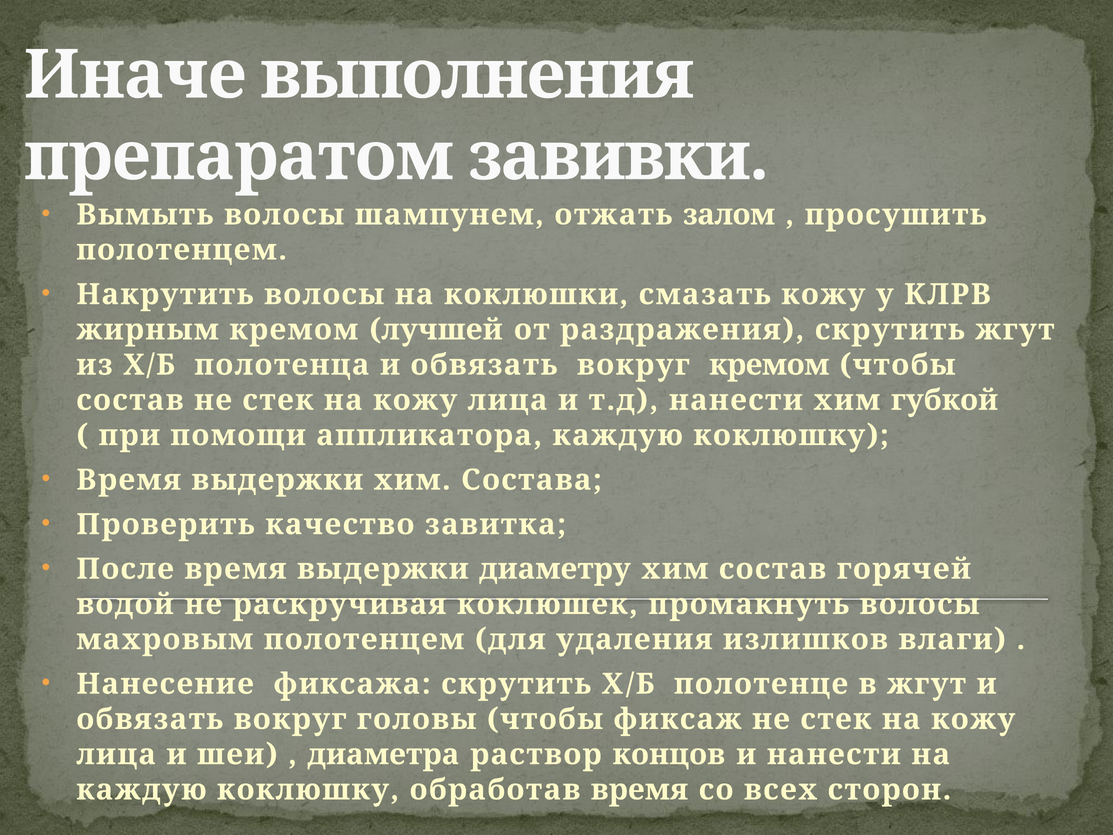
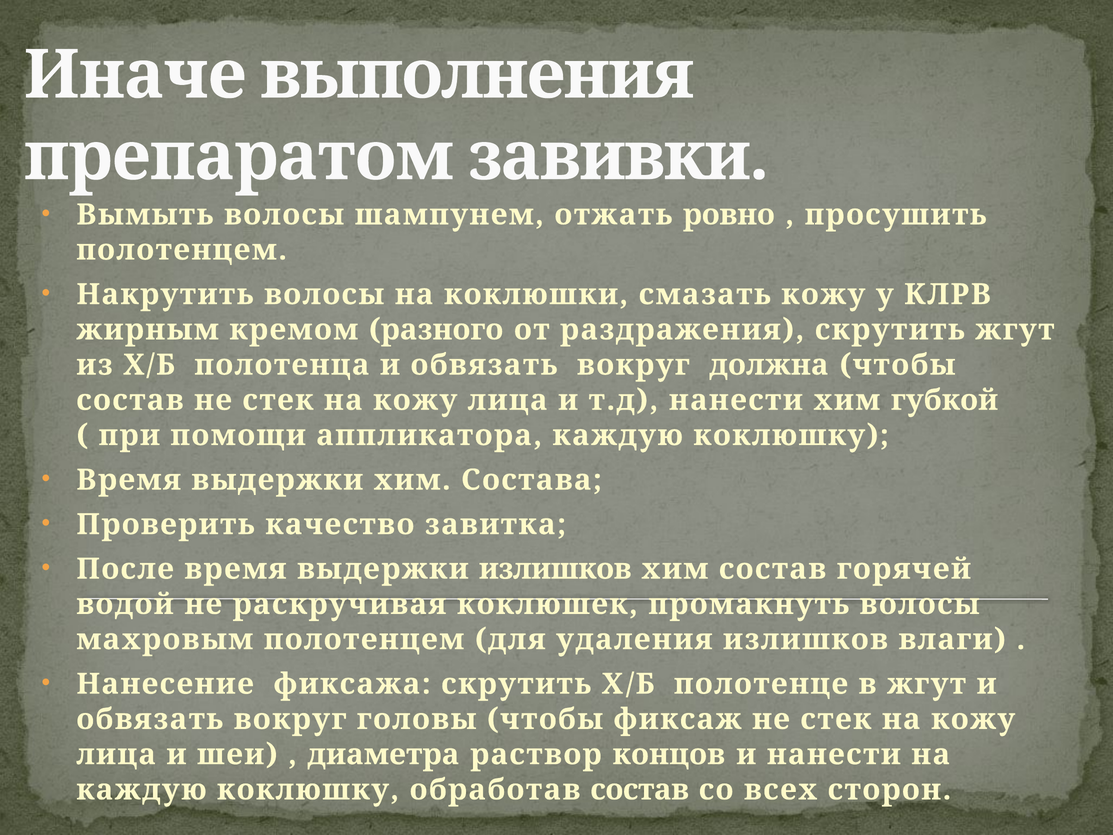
залом: залом -> ровно (729, 215)
лучшей: лучшей -> разного (436, 330)
вокруг кремом: кремом -> должна (769, 365)
выдержки диаметру: диаметру -> излишков (555, 569)
обработав время: время -> состав (640, 790)
